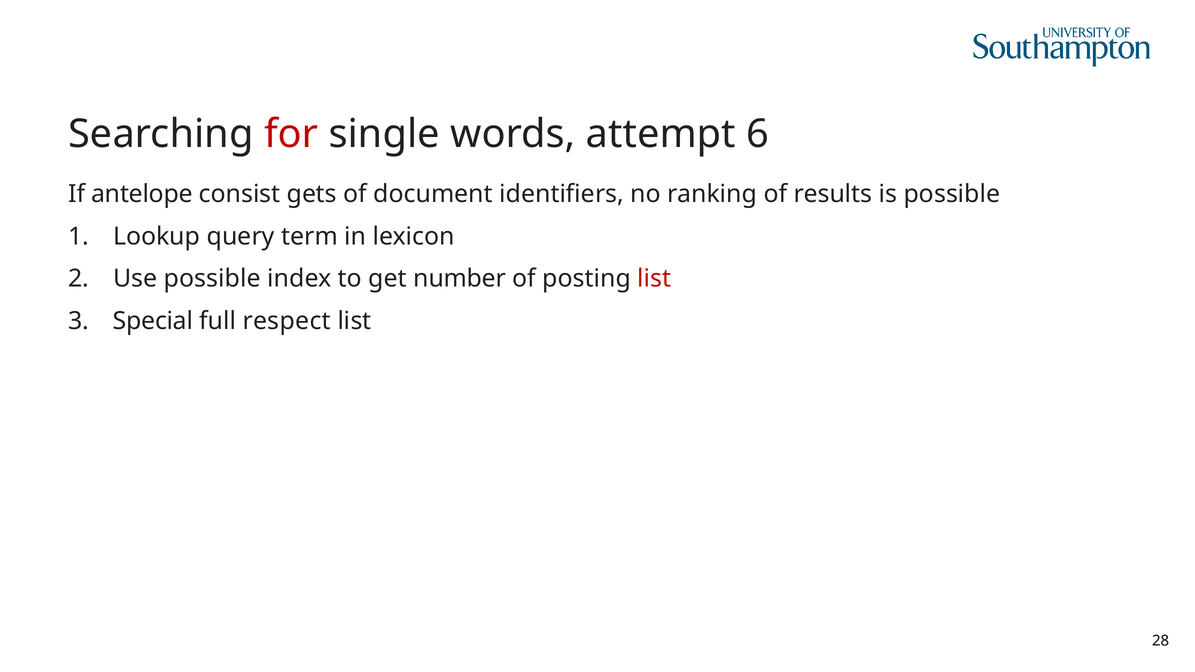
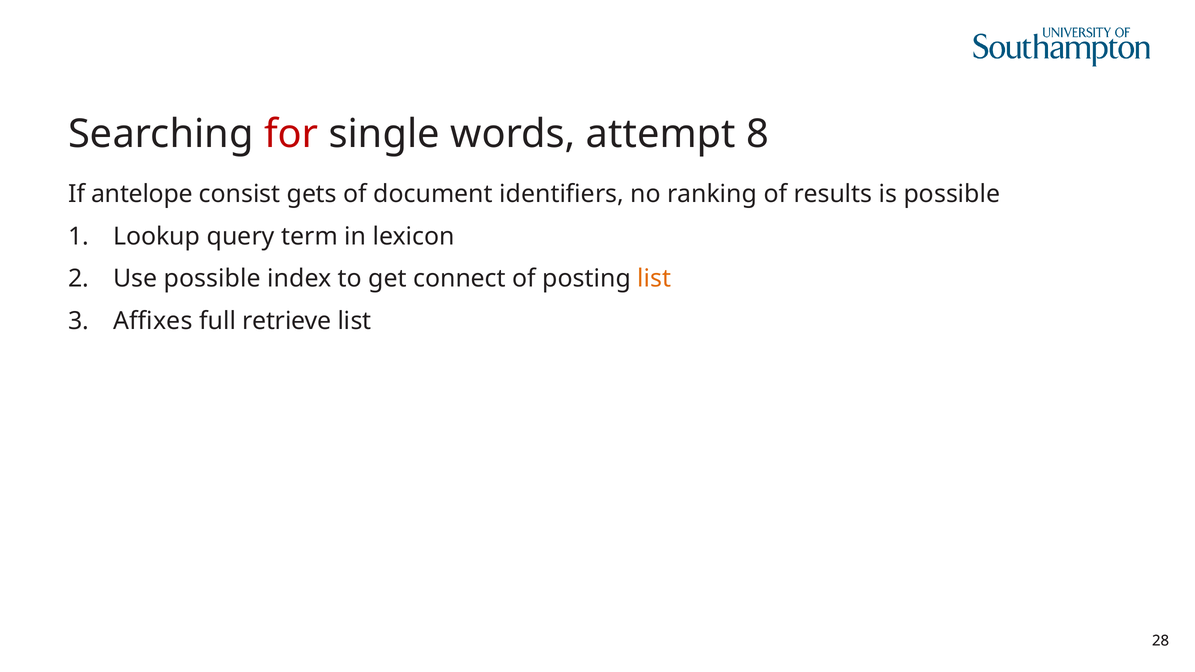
6: 6 -> 8 (757, 134)
number: number -> connect (460, 279)
list colour: red -> orange (654, 279)
Special: Special -> Affixes (153, 321)
respect: respect -> retrieve (287, 321)
